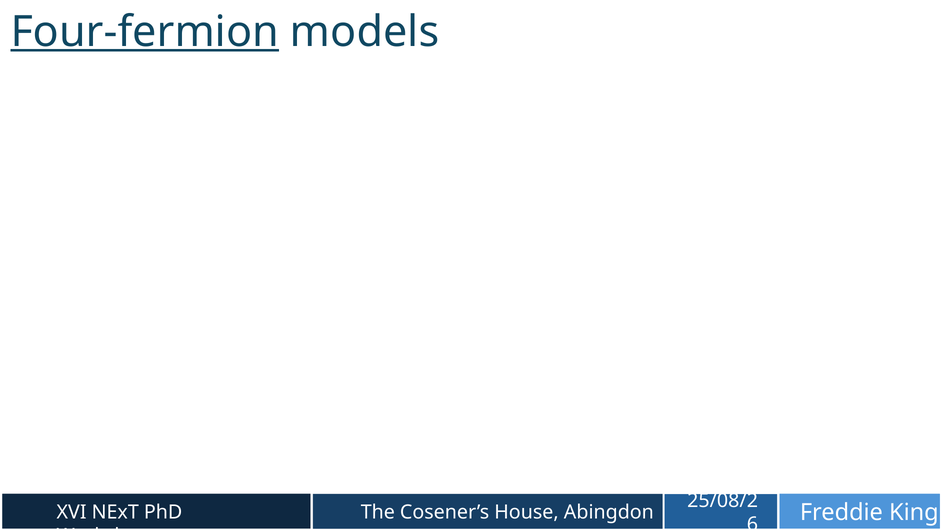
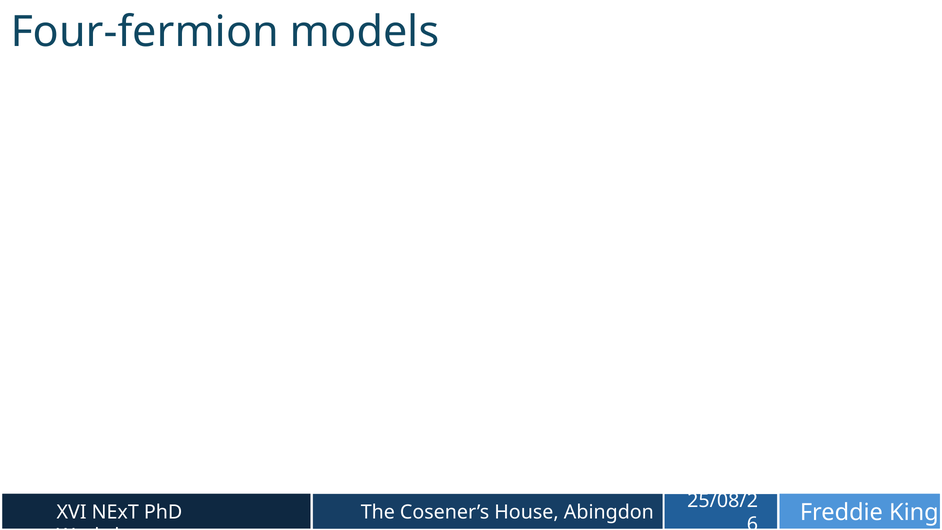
Four-fermion underline: present -> none (145, 32)
